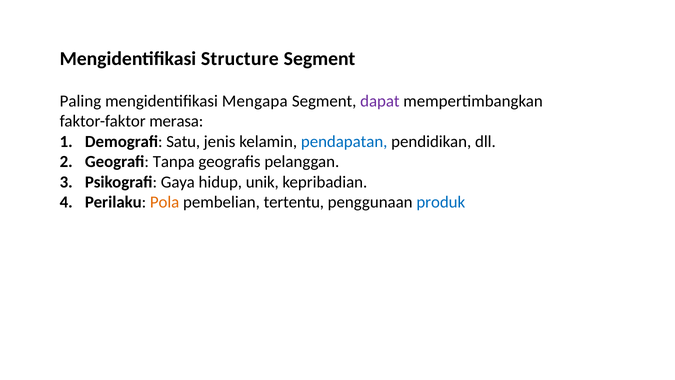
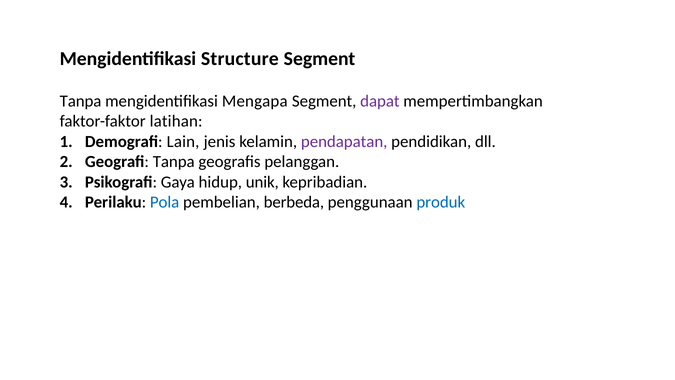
Paling: Paling -> Tanpa (81, 101)
merasa: merasa -> latihan (176, 121)
Satu: Satu -> Lain (183, 141)
pendapatan colour: blue -> purple (344, 141)
Pola colour: orange -> blue (165, 202)
tertentu: tertentu -> berbeda (294, 202)
